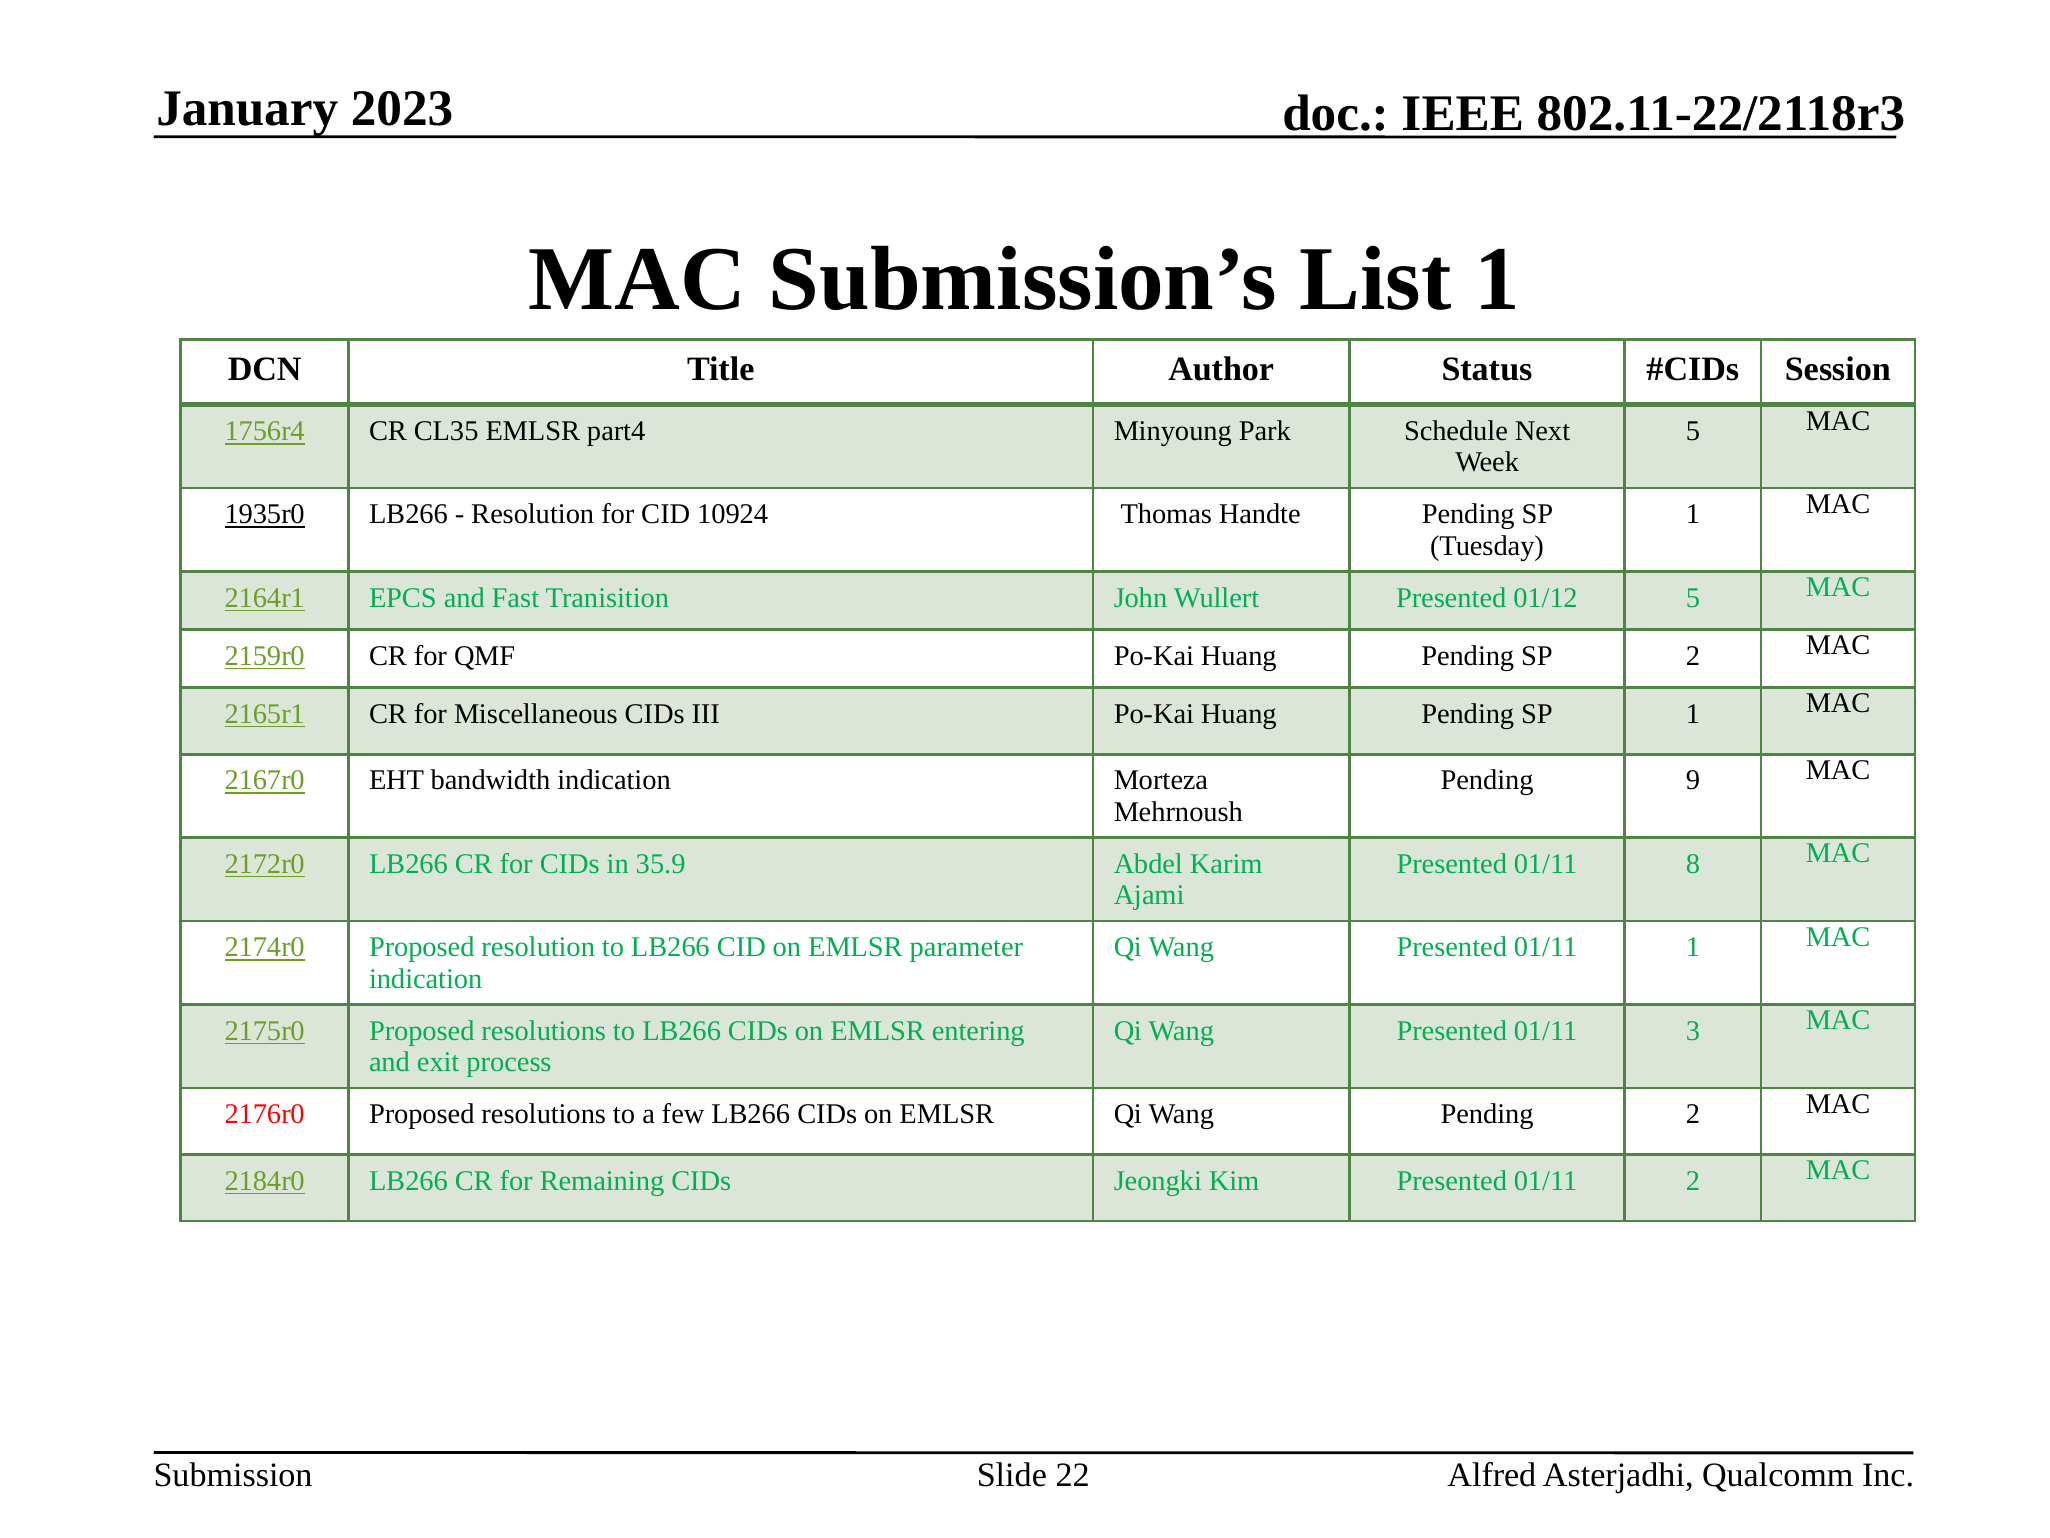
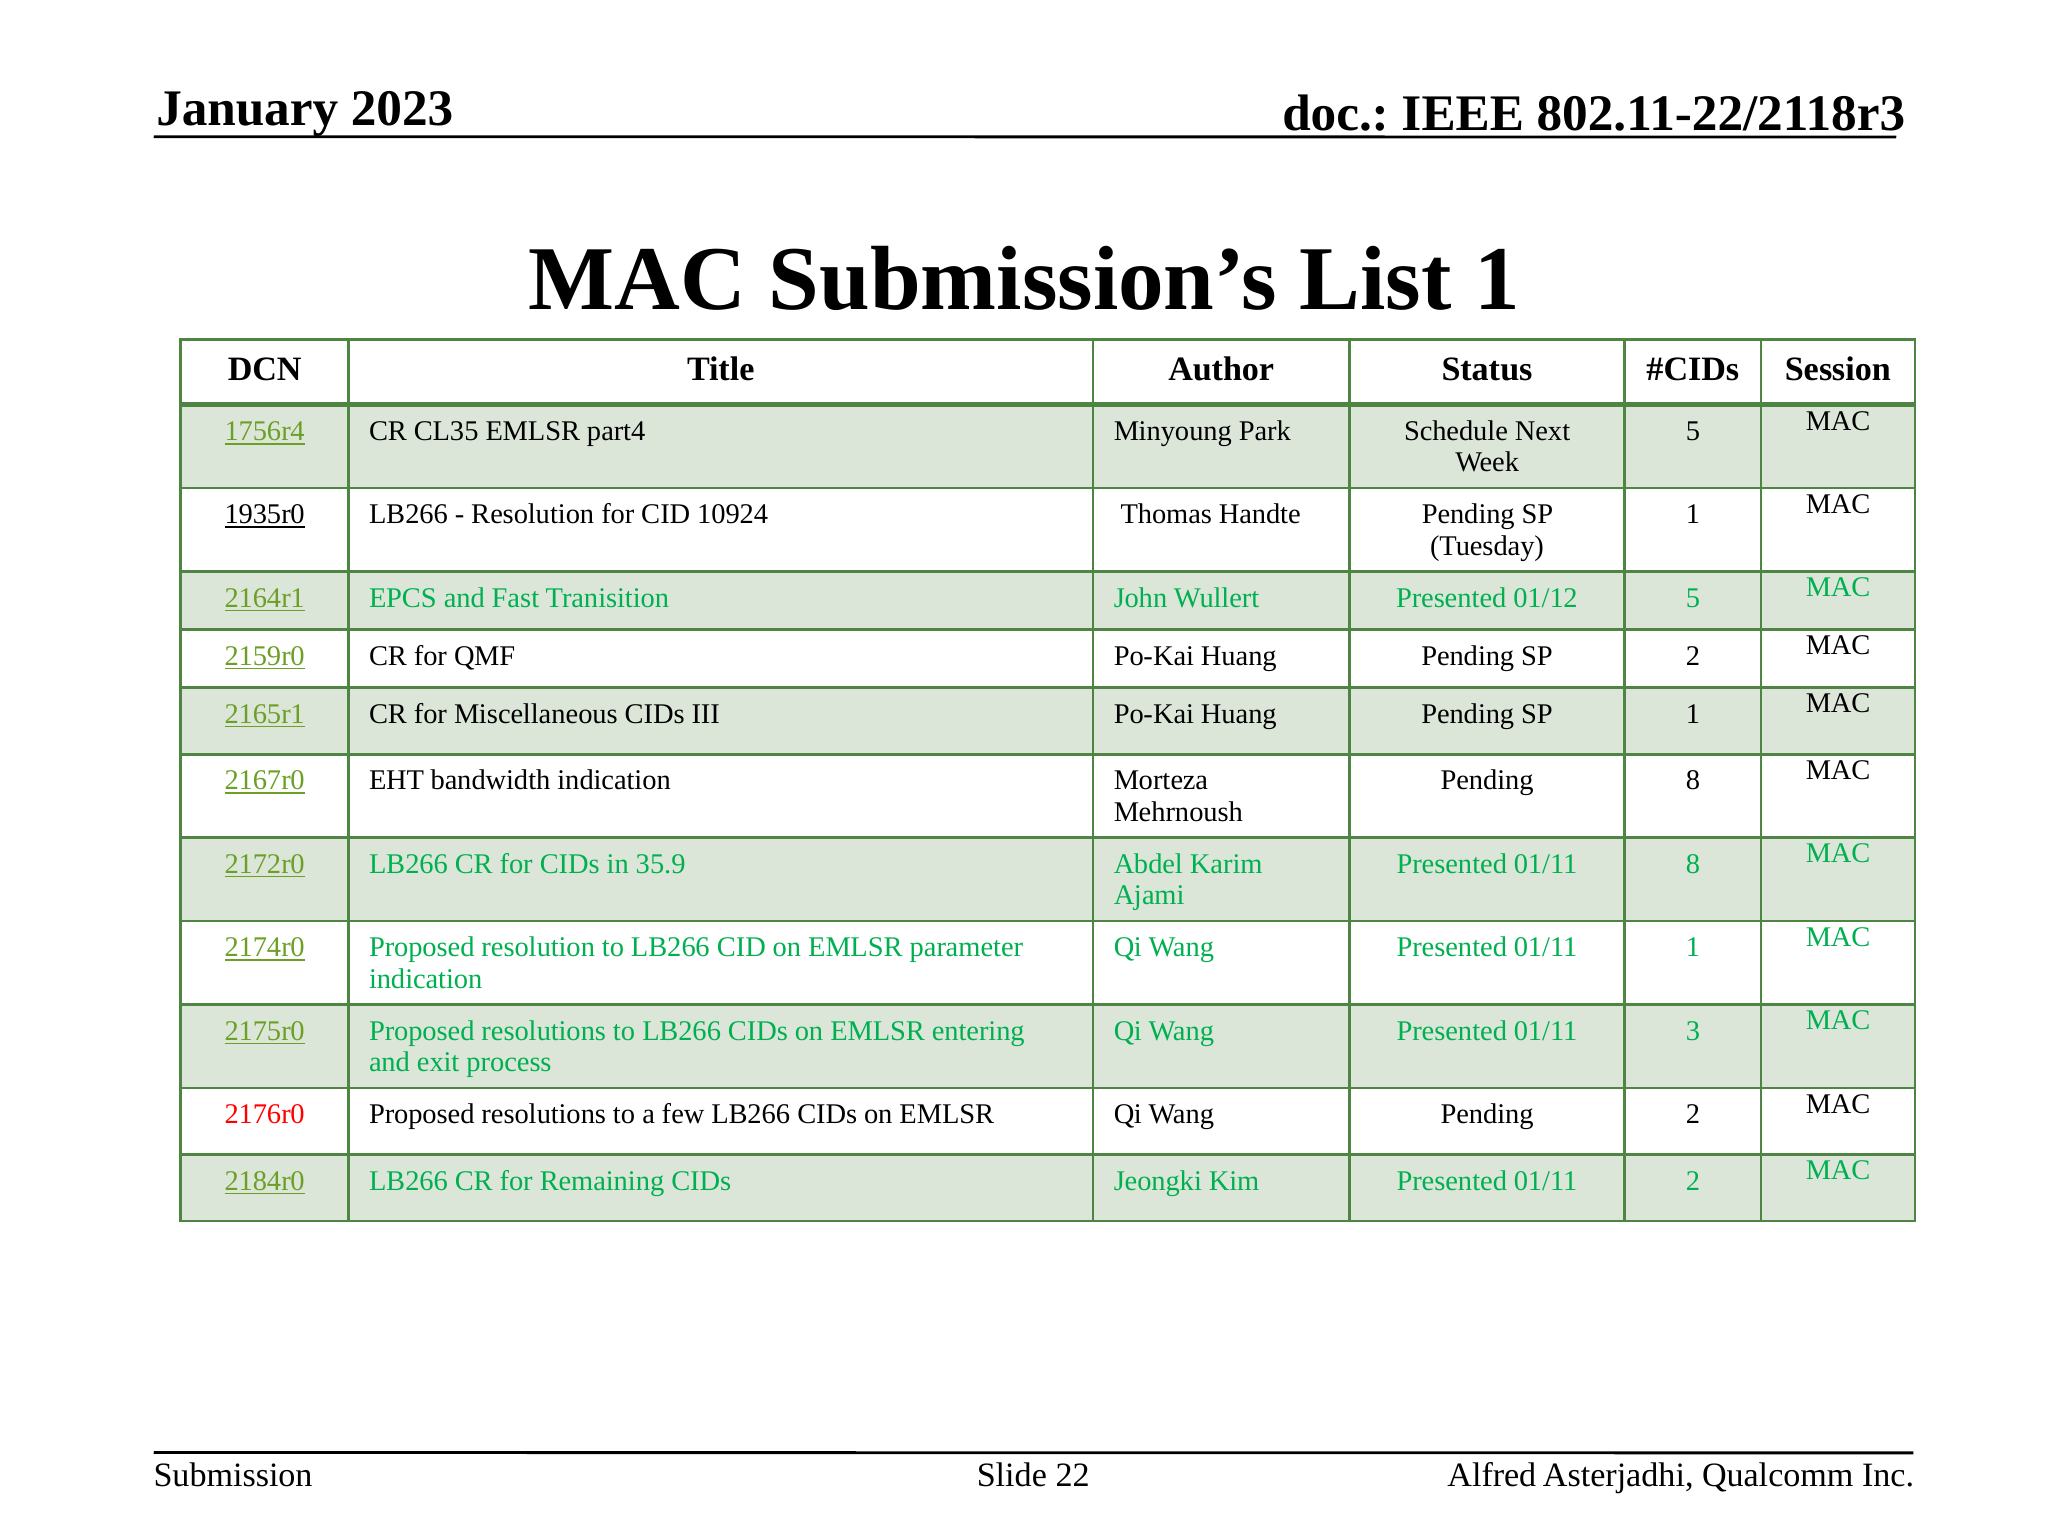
Pending 9: 9 -> 8 (1693, 780)
